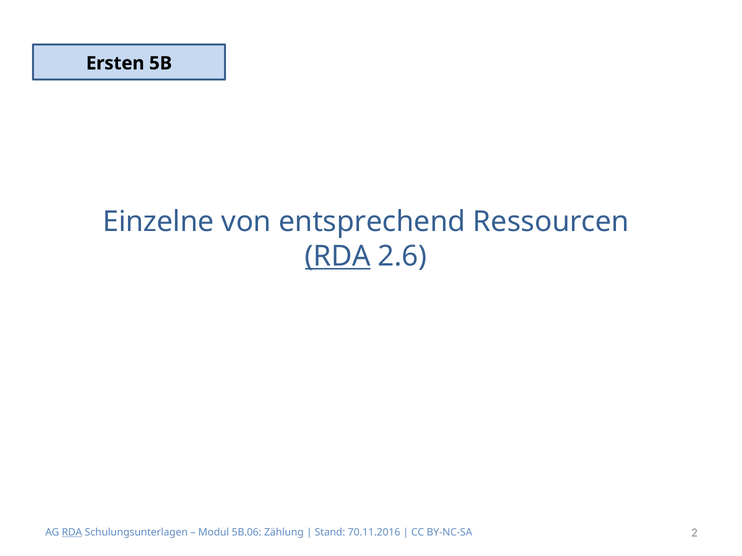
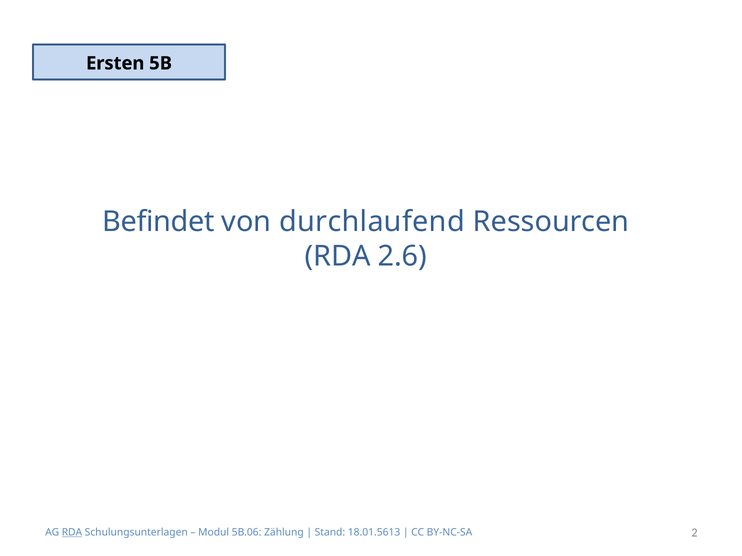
Einzelne: Einzelne -> Befindet (158, 222)
entsprechend: entsprechend -> durchlaufend (372, 222)
RDA underline: present -> none (338, 257)
70.11.2016: 70.11.2016 -> 18.01.5613 (374, 533)
